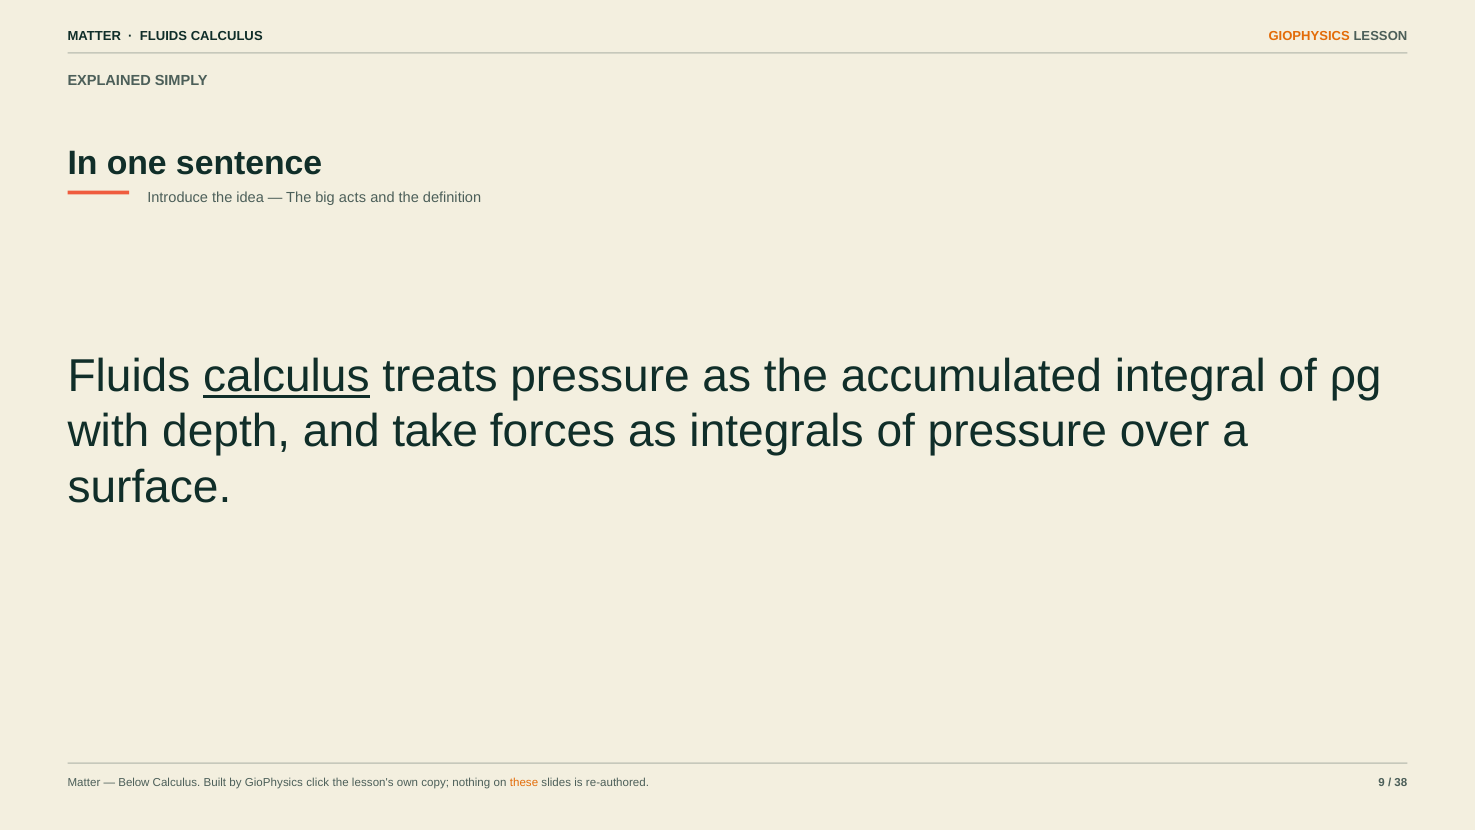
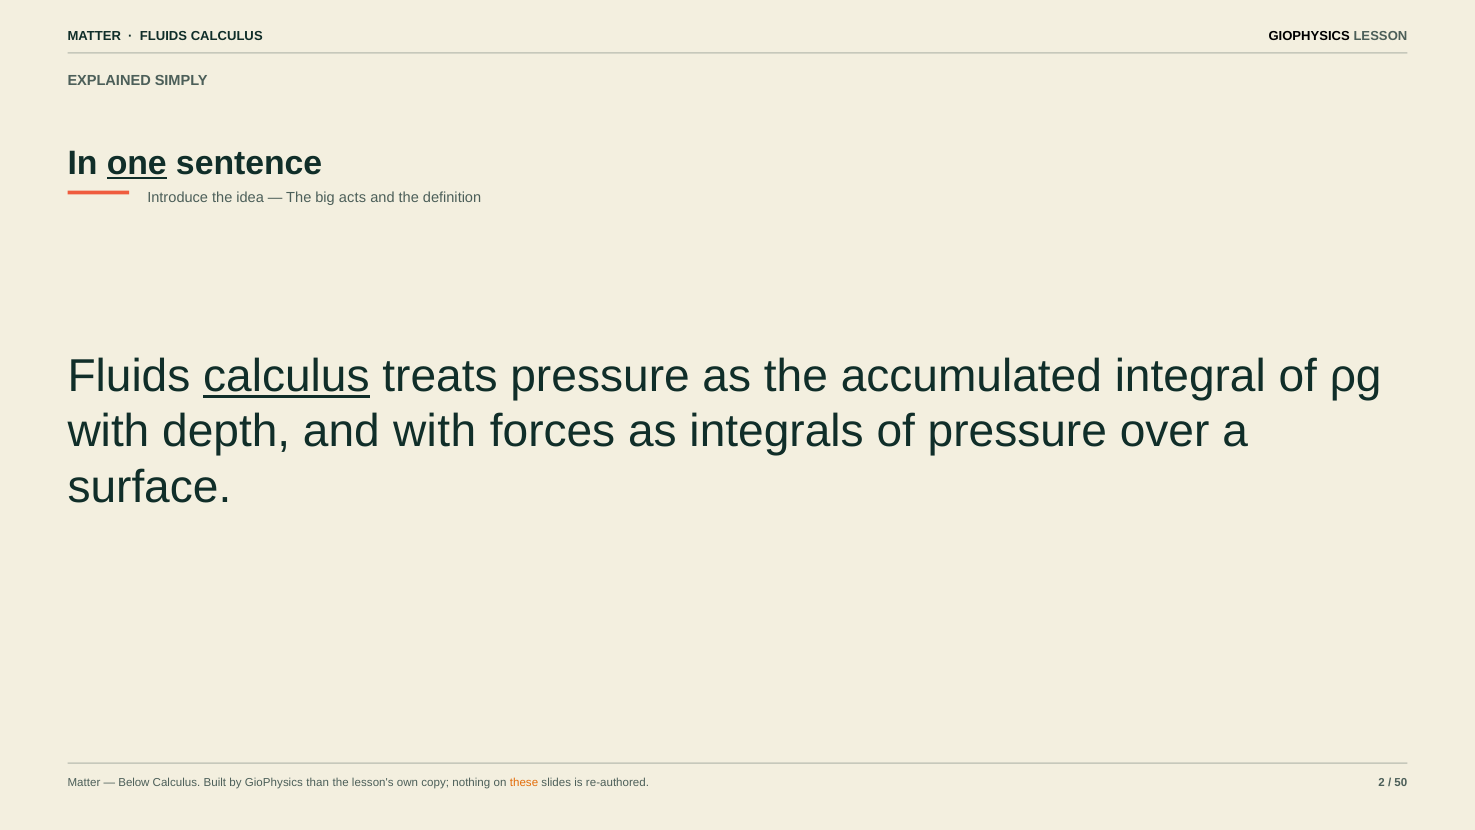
GIOPHYSICS colour: orange -> black (1309, 36)
one underline: none -> present (137, 163)
and take: take -> with (435, 432)
click: click -> than (318, 782)
9: 9 -> 2 (1382, 782)
38: 38 -> 50 (1401, 782)
